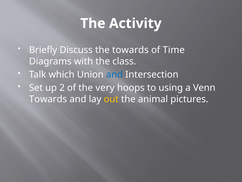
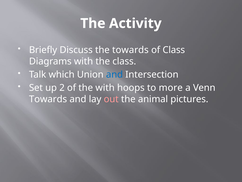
of Time: Time -> Class (174, 50)
the very: very -> with (105, 88)
using: using -> more (171, 88)
out colour: yellow -> pink (111, 99)
